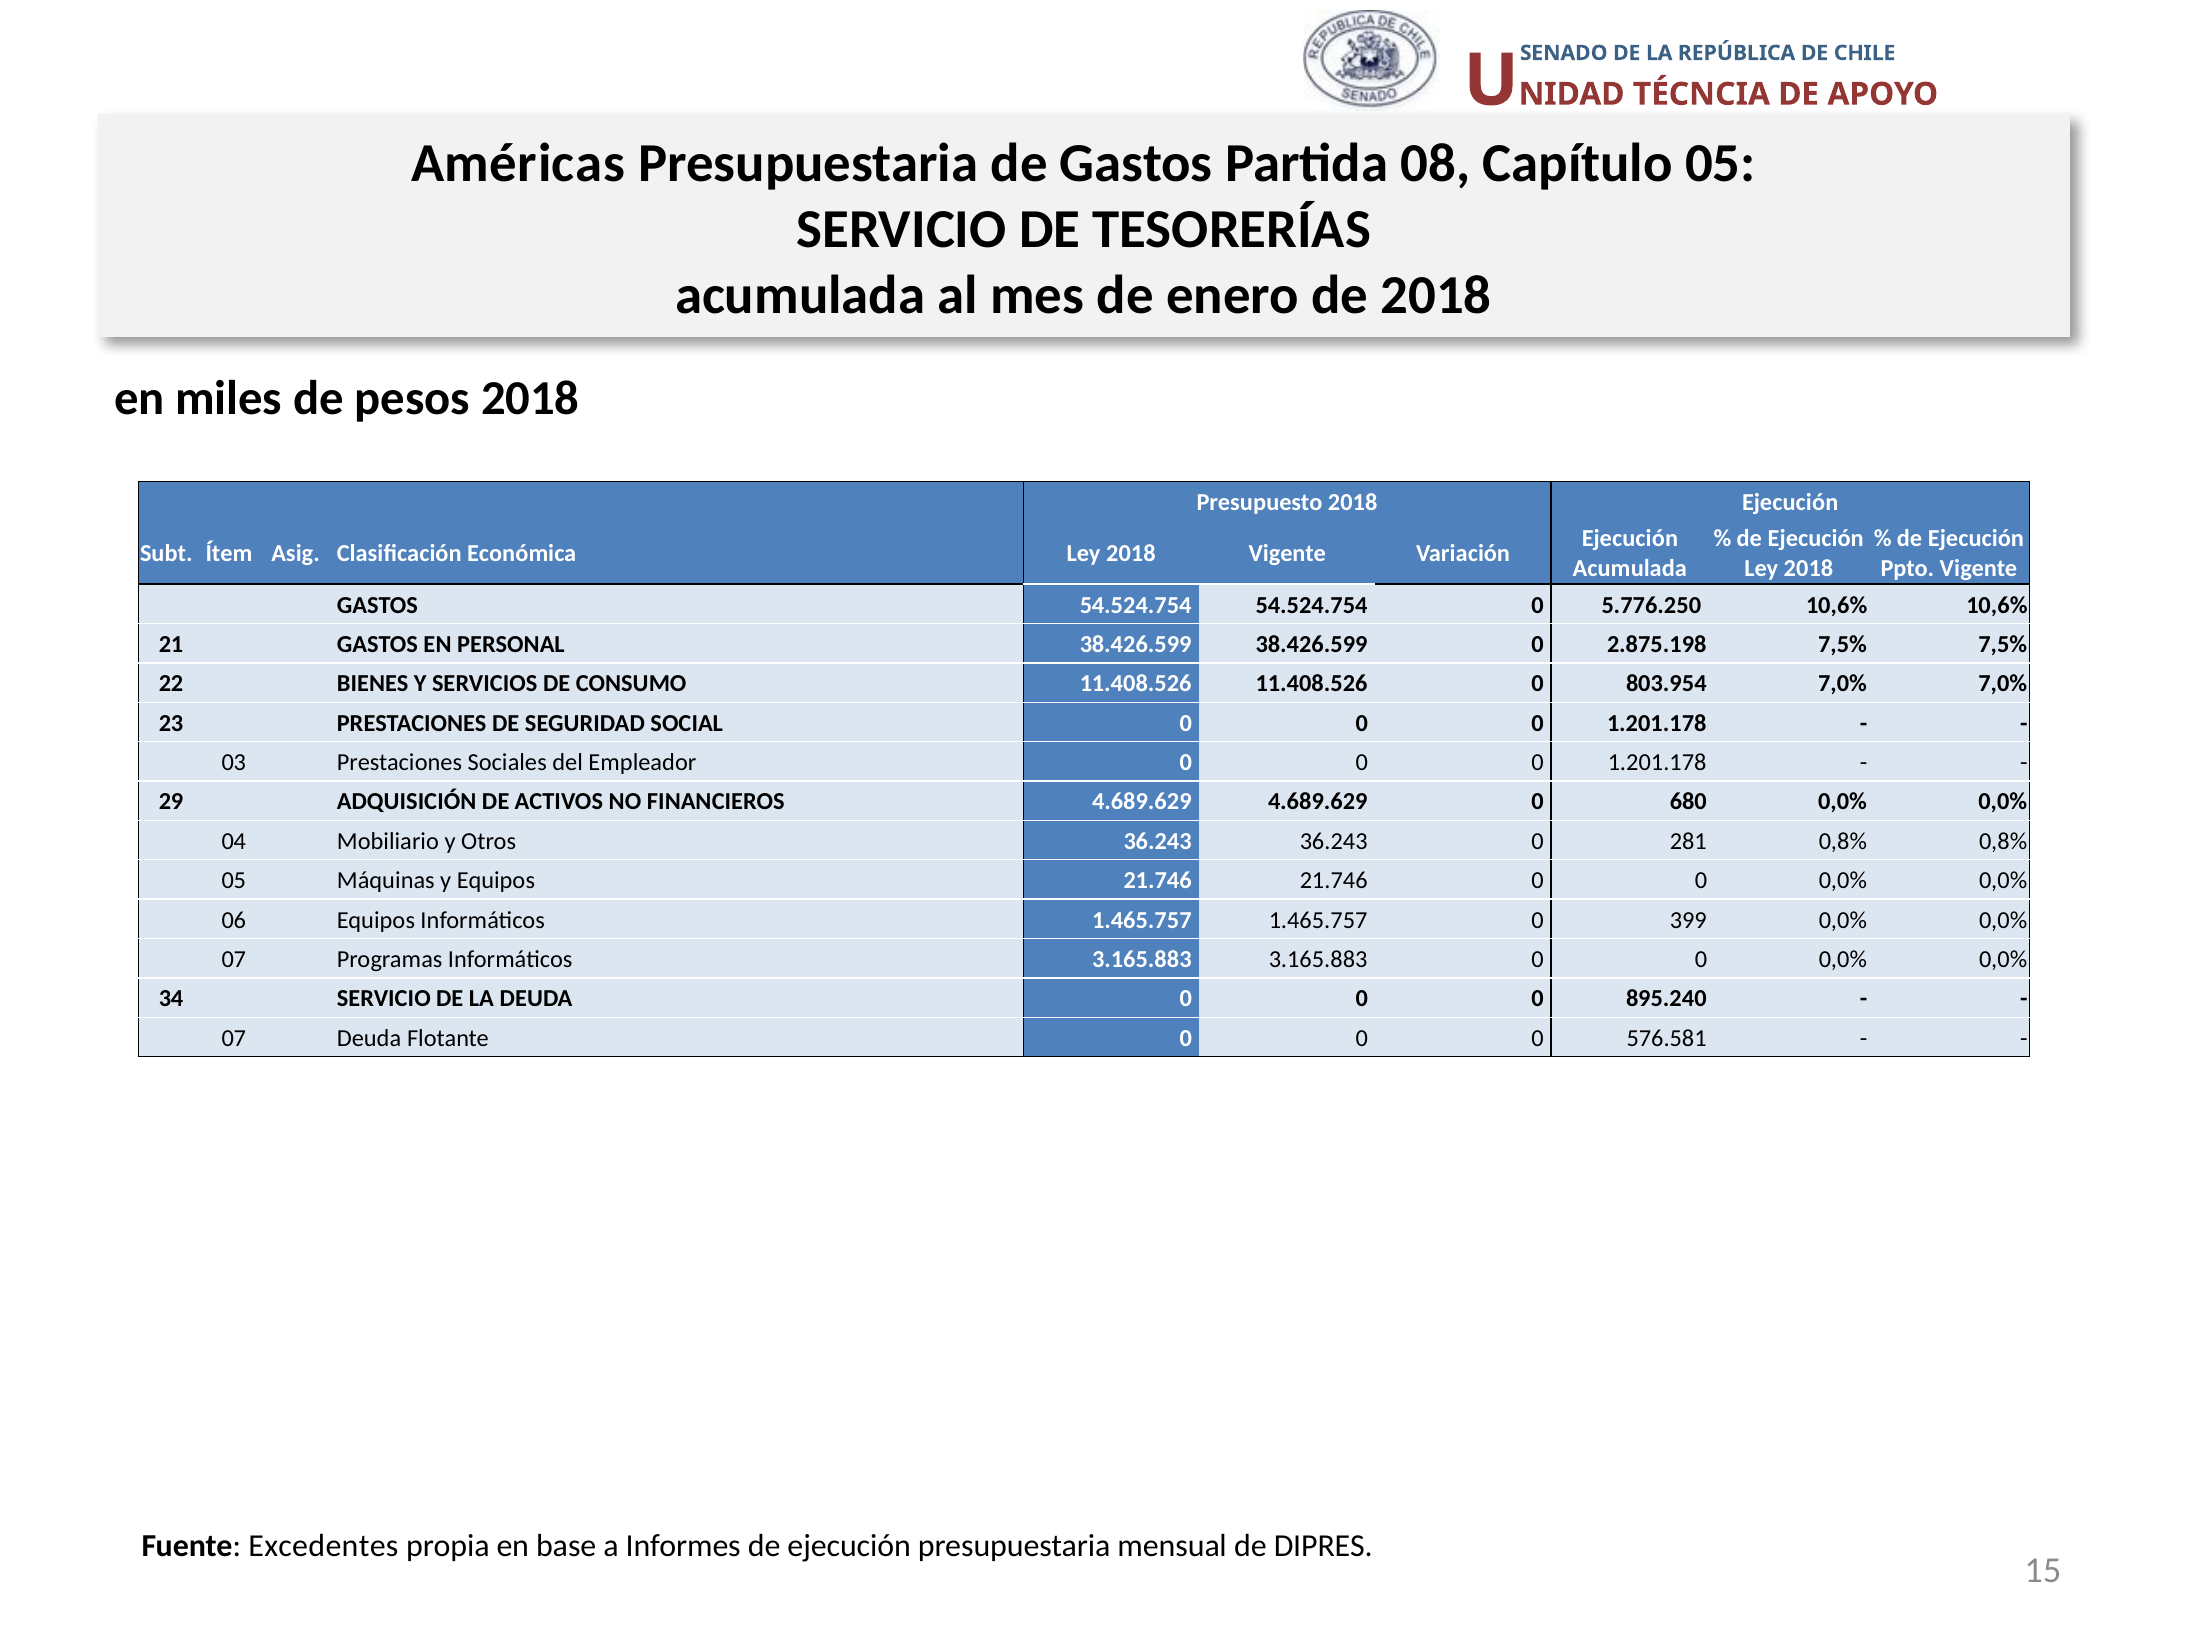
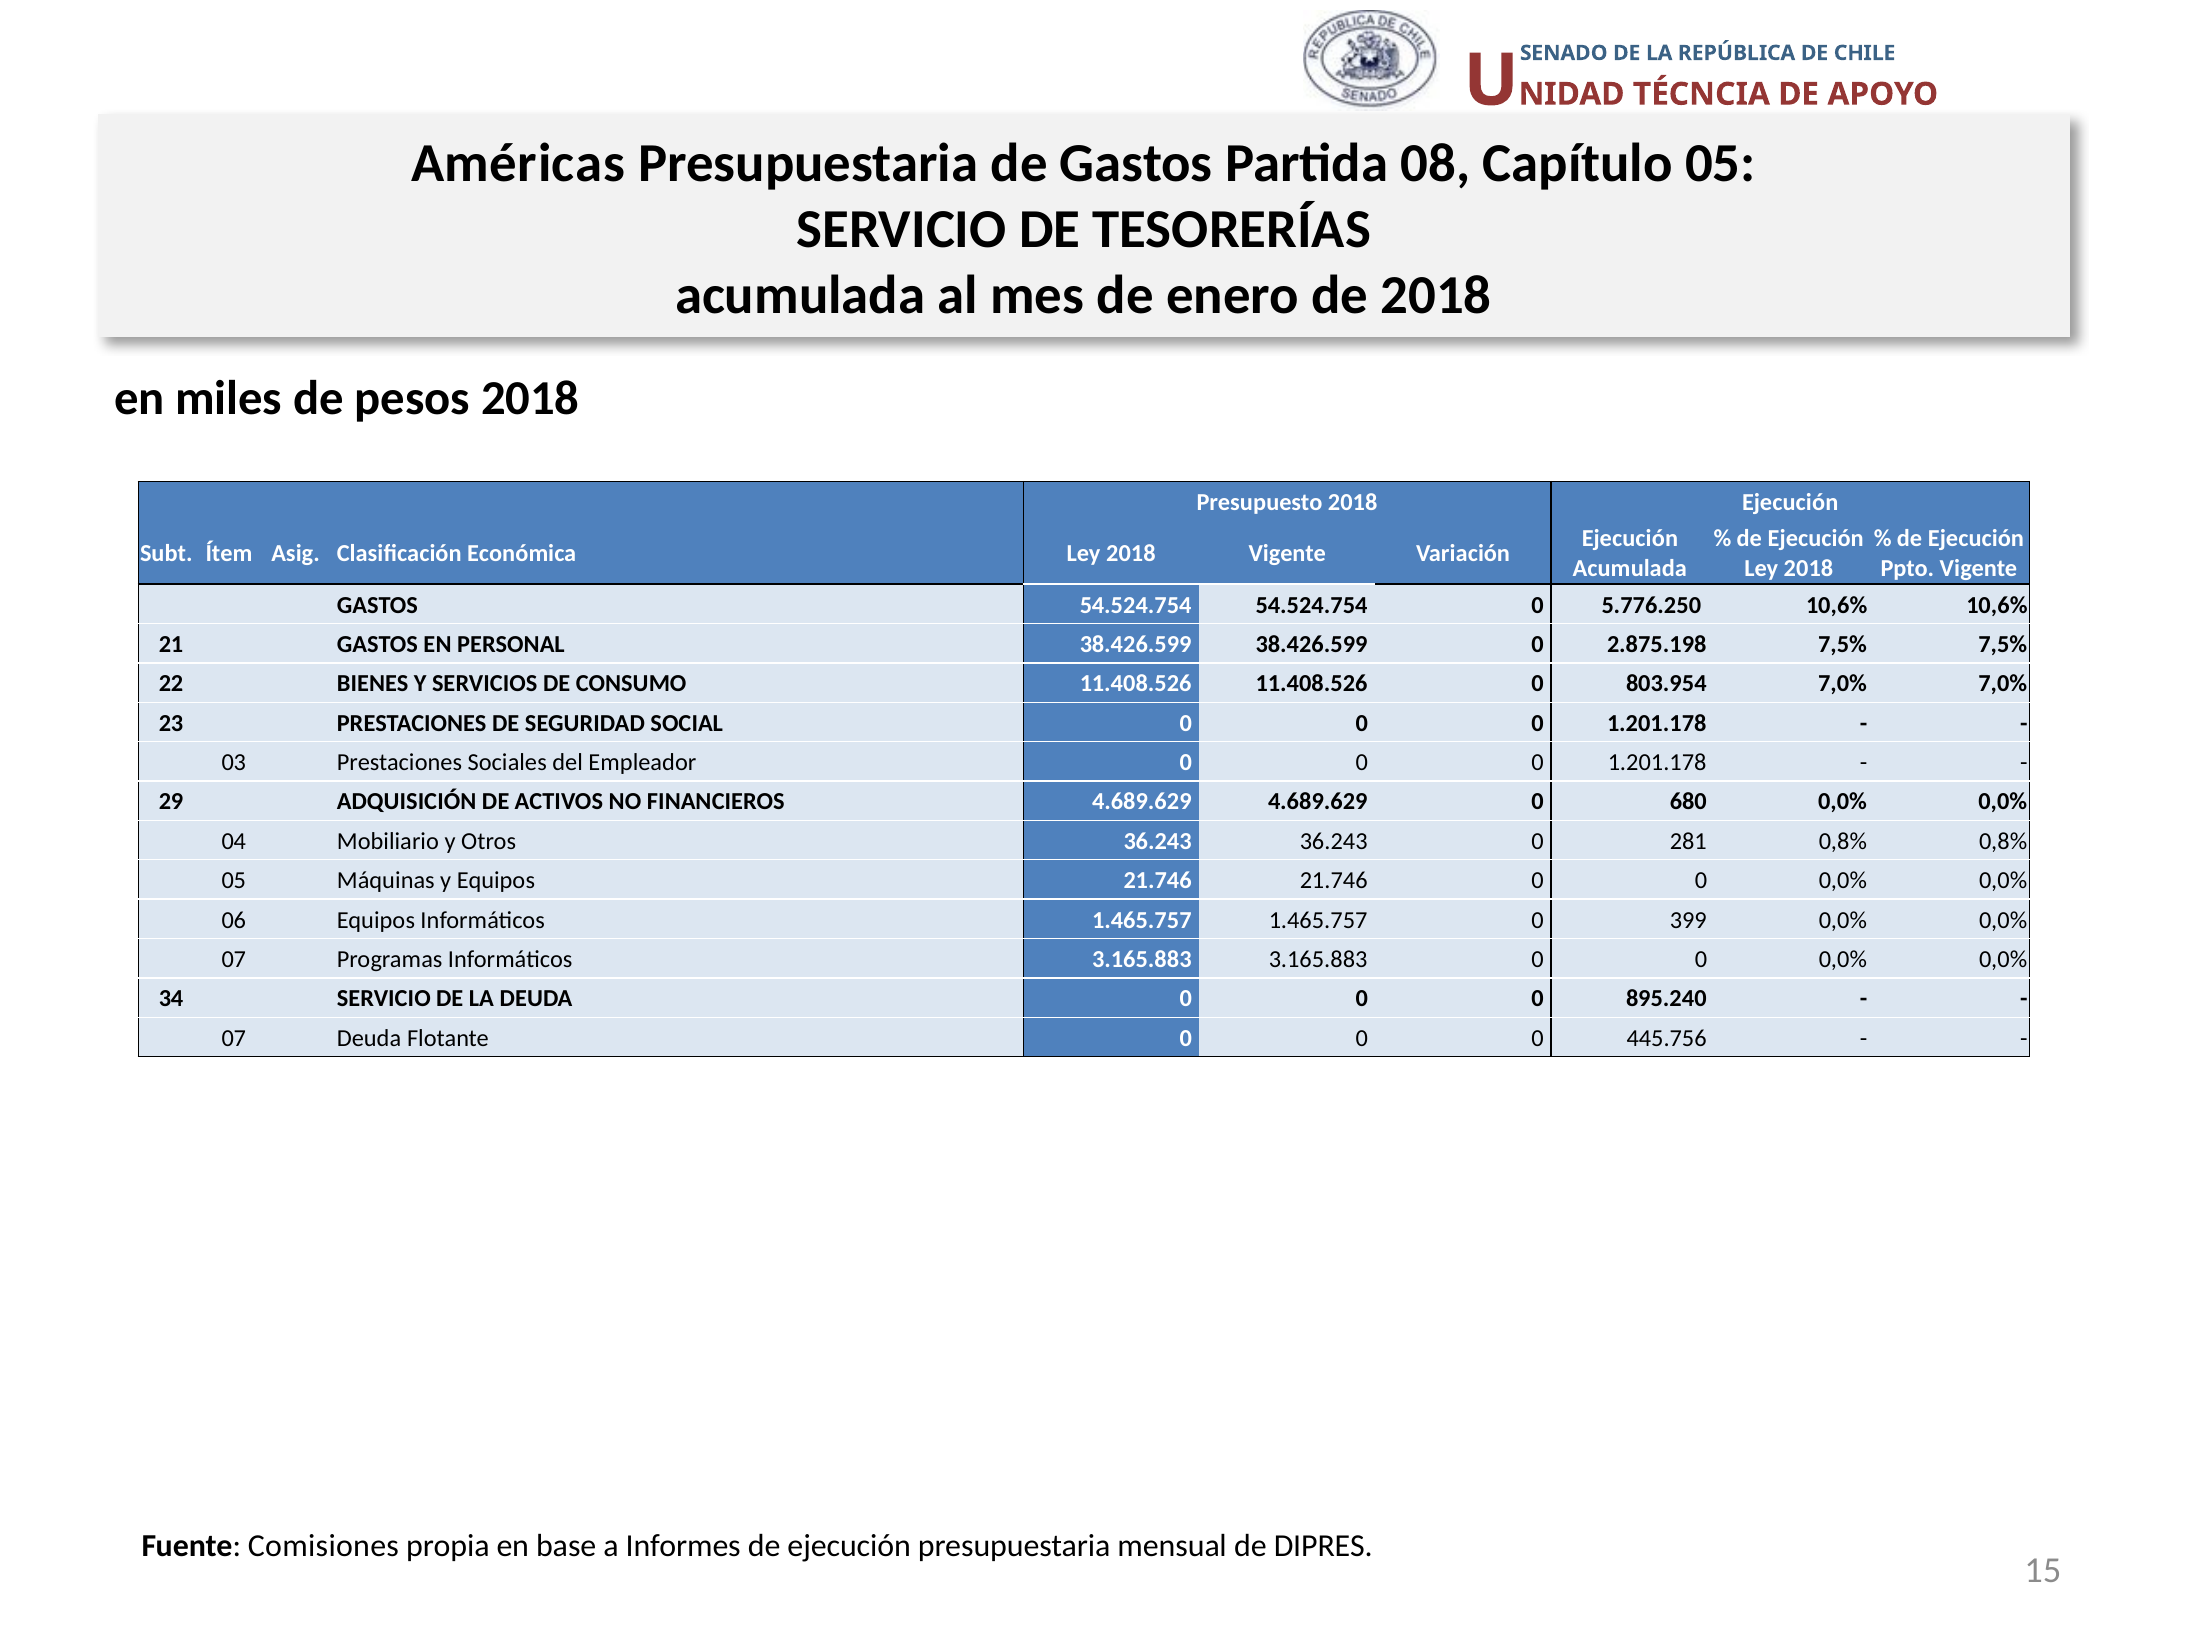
576.581: 576.581 -> 445.756 (1667, 1038)
Excedentes: Excedentes -> Comisiones (323, 1545)
